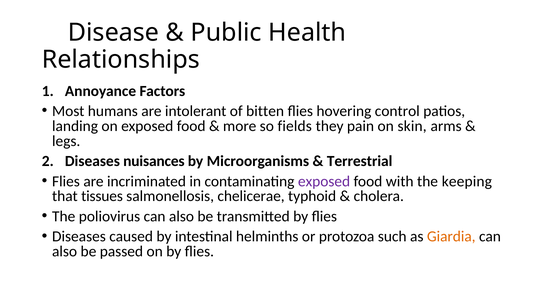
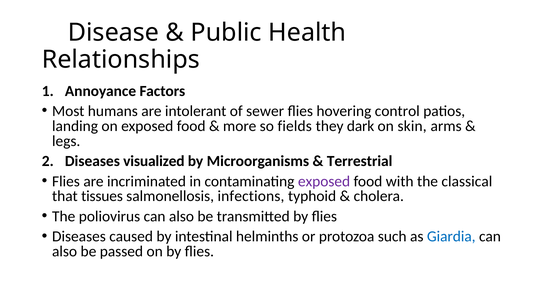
bitten: bitten -> sewer (265, 111)
pain: pain -> dark (361, 126)
nuisances: nuisances -> visualized (154, 161)
keeping: keeping -> classical (467, 181)
chelicerae: chelicerae -> infections (251, 196)
Giardia colour: orange -> blue (451, 237)
